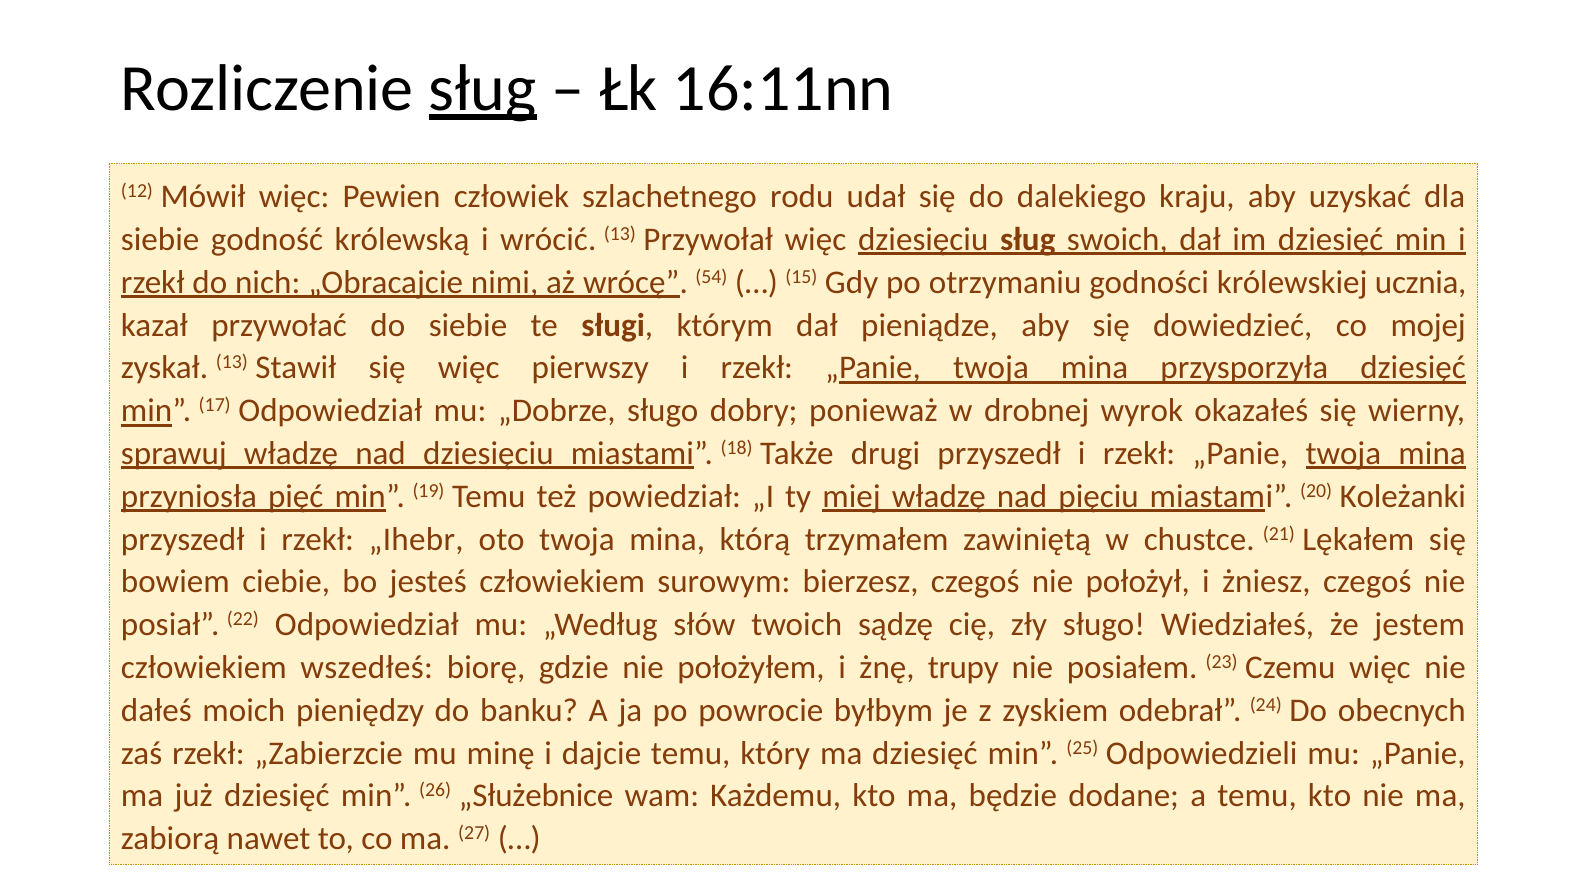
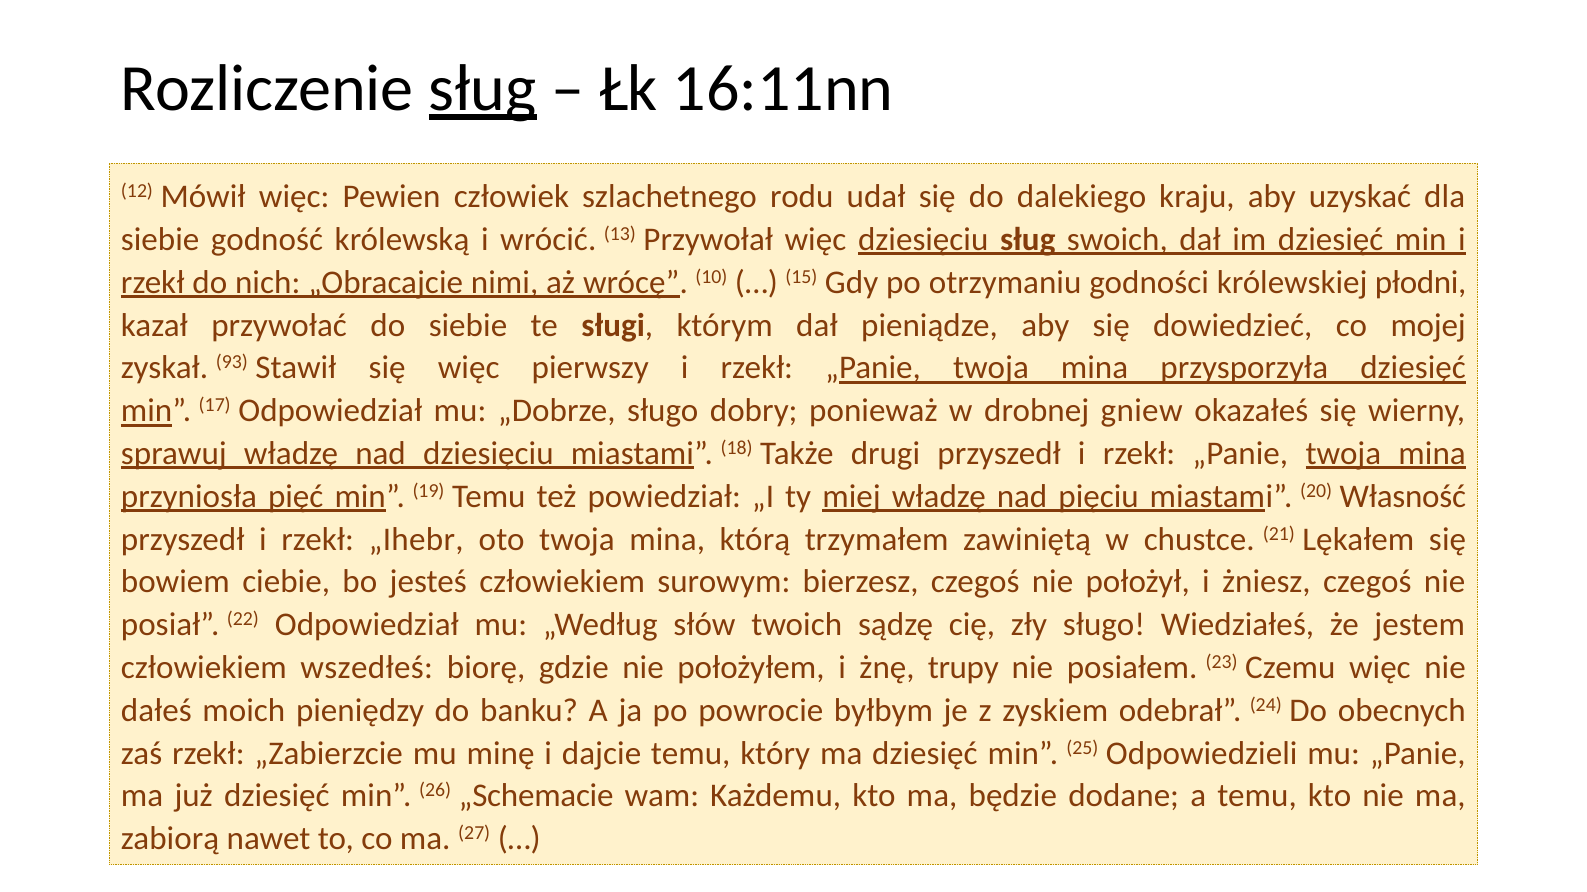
54: 54 -> 10 (711, 277)
ucznia: ucznia -> płodni (1421, 283)
zyskał 13: 13 -> 93 (232, 363)
wyrok: wyrok -> gniew (1142, 411)
Koleżanki: Koleżanki -> Własność (1403, 497)
„Służebnice: „Służebnice -> „Schemacie (536, 797)
